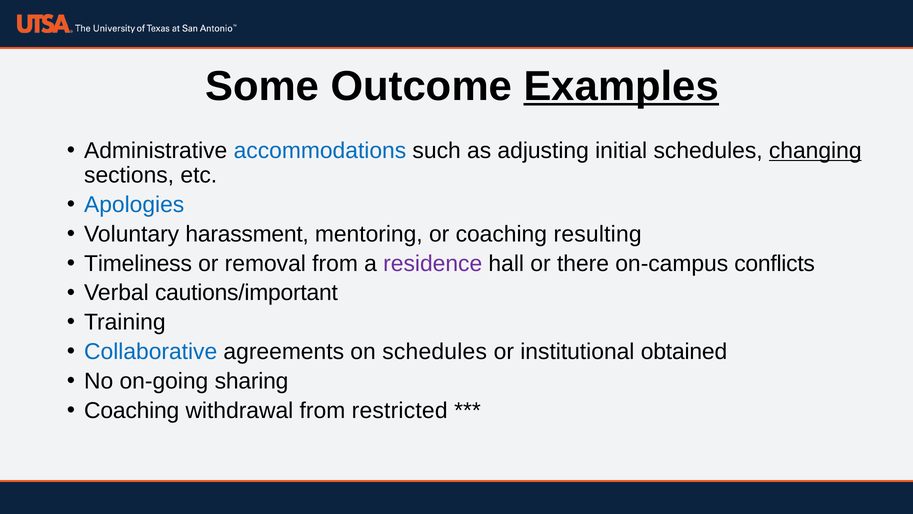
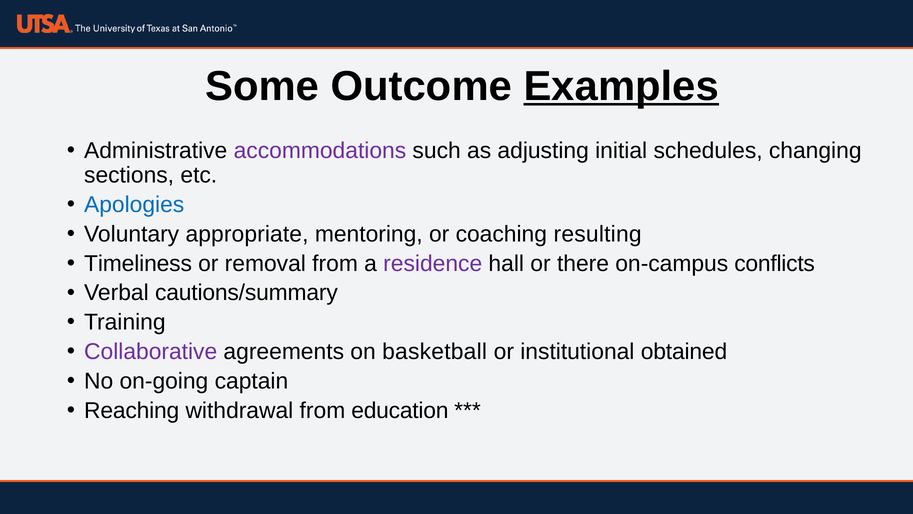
accommodations colour: blue -> purple (320, 150)
changing underline: present -> none (815, 150)
harassment: harassment -> appropriate (247, 234)
cautions/important: cautions/important -> cautions/summary (246, 293)
Collaborative colour: blue -> purple (151, 351)
on schedules: schedules -> basketball (435, 351)
sharing: sharing -> captain (251, 381)
Coaching: Coaching -> Reaching (132, 410)
restricted: restricted -> education (400, 410)
